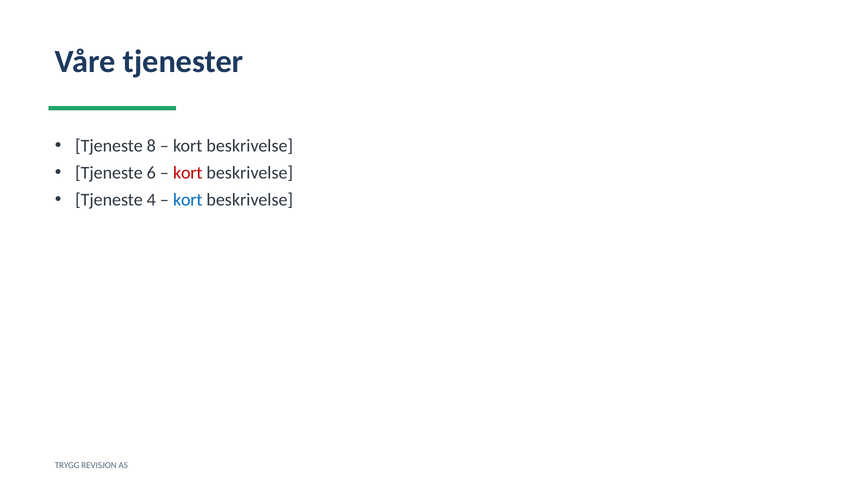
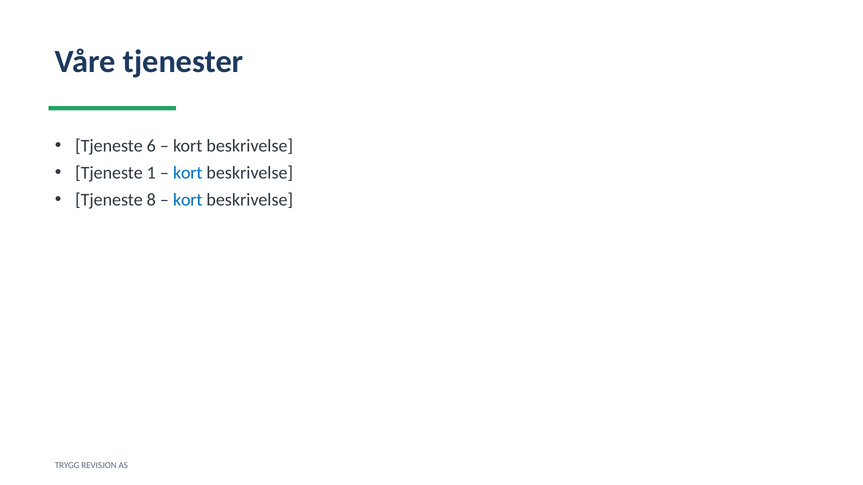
8: 8 -> 6 (151, 146)
6: 6 -> 1 (151, 173)
kort colour: red -> blue (188, 173)
4: 4 -> 8 (151, 200)
